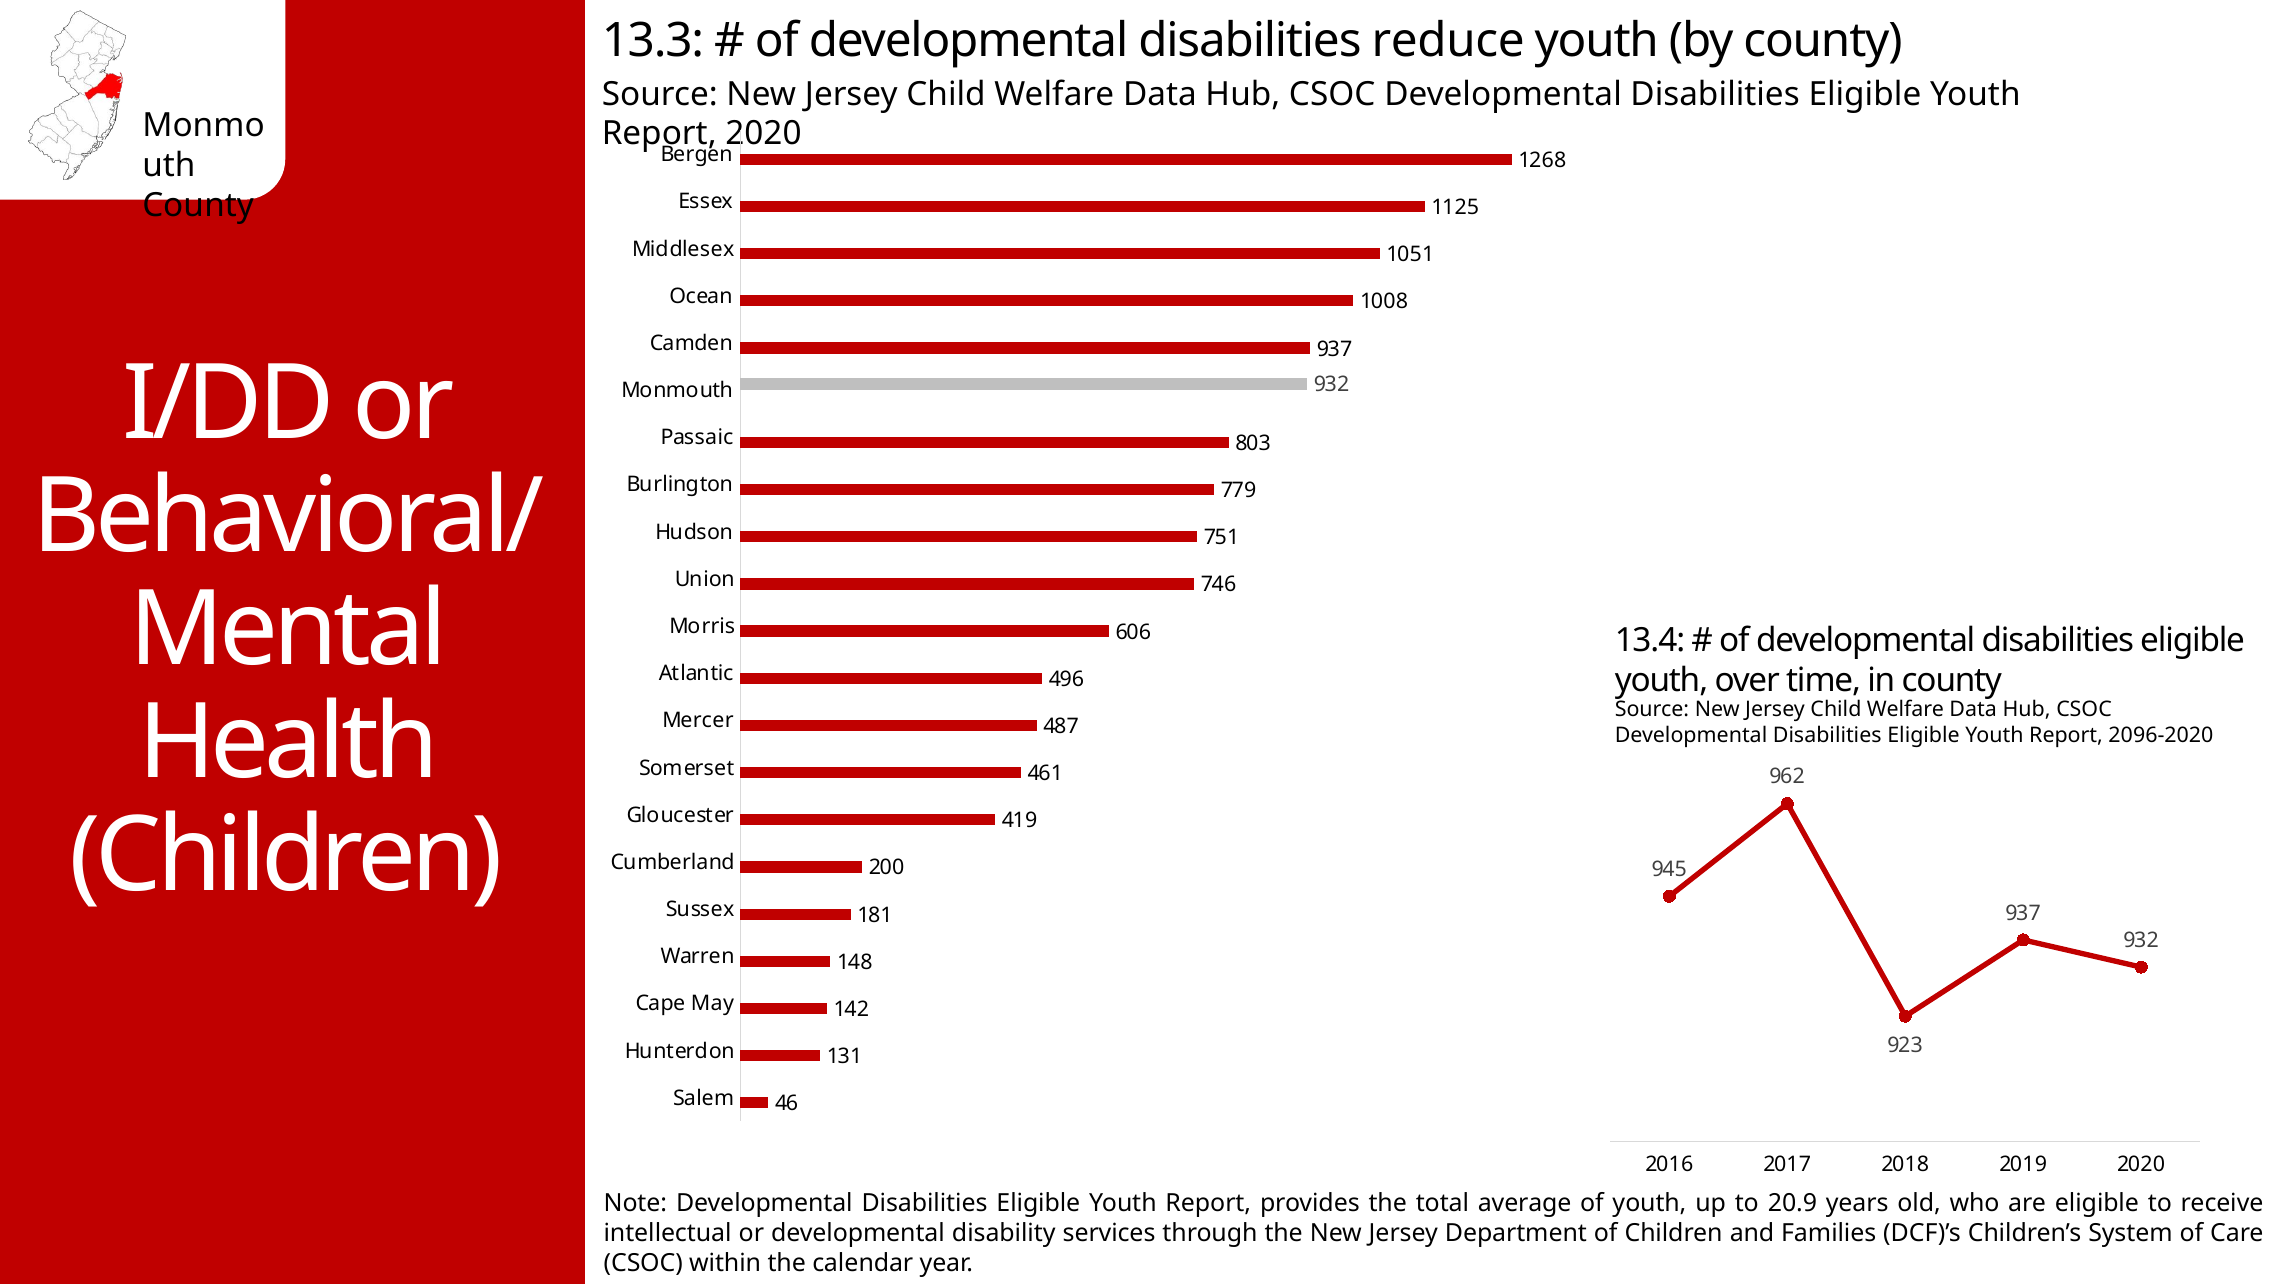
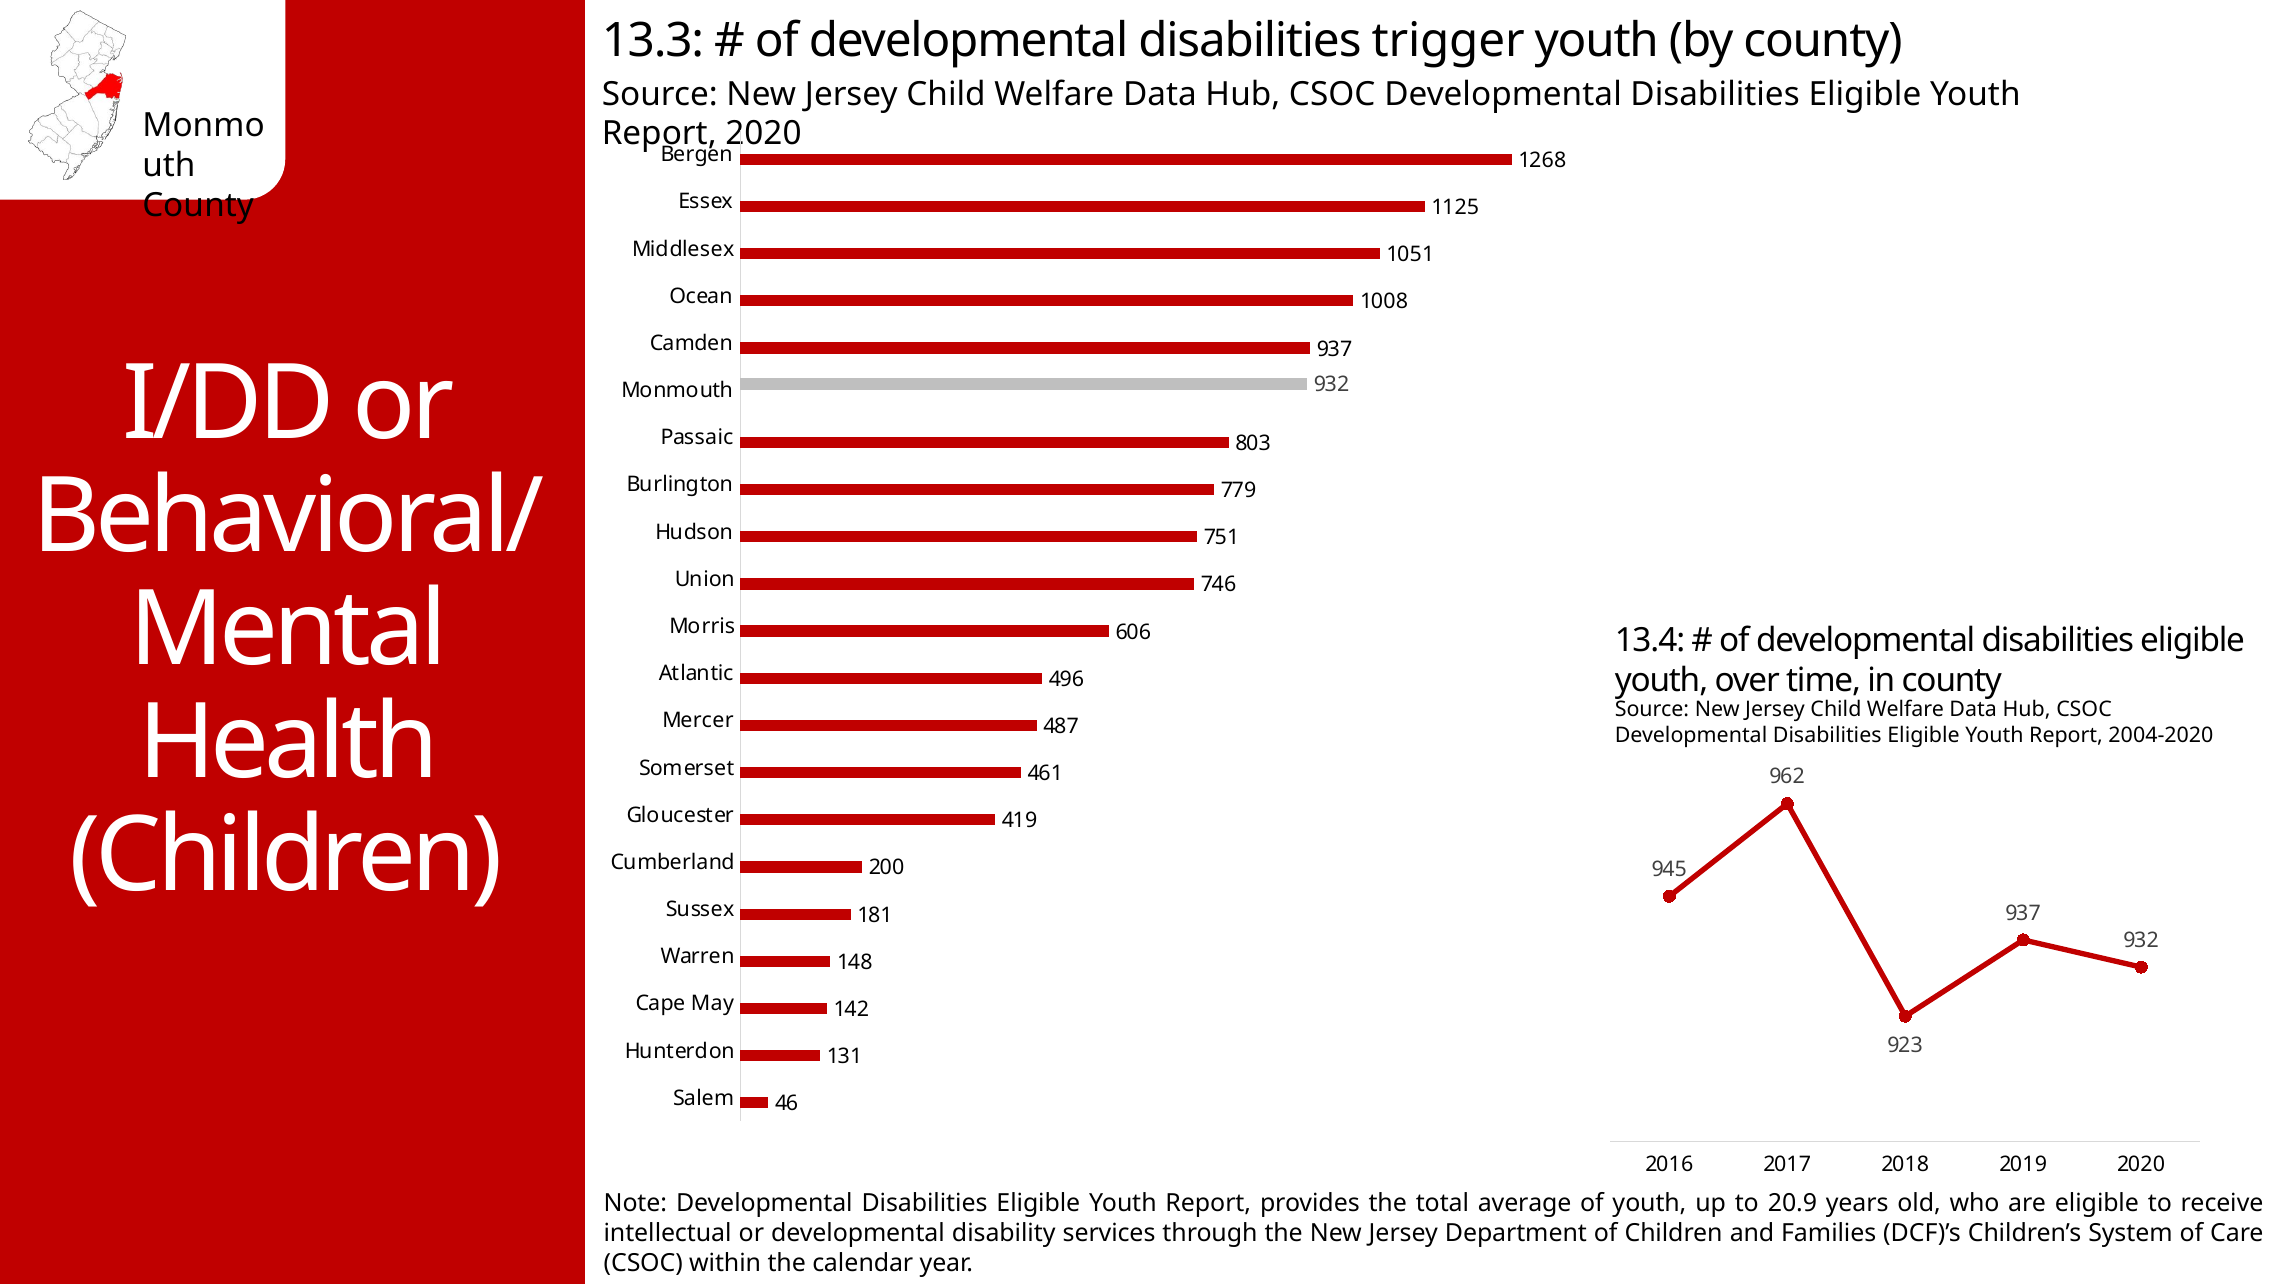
reduce: reduce -> trigger (1448, 40)
2096-2020: 2096-2020 -> 2004-2020 (2161, 736)
